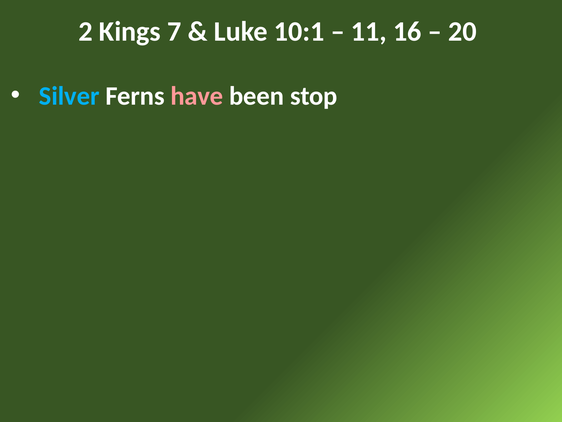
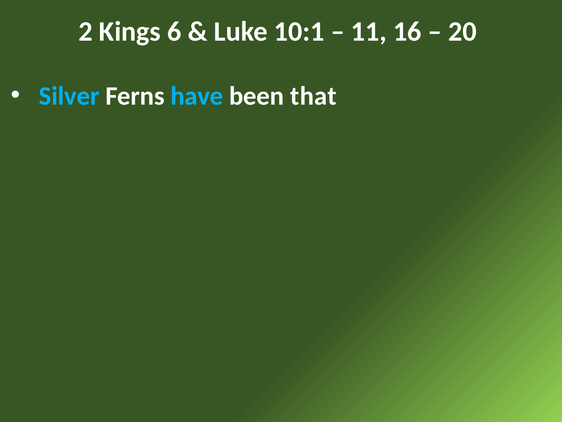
7: 7 -> 6 (174, 31)
have colour: pink -> light blue (197, 96)
stop: stop -> that (314, 96)
